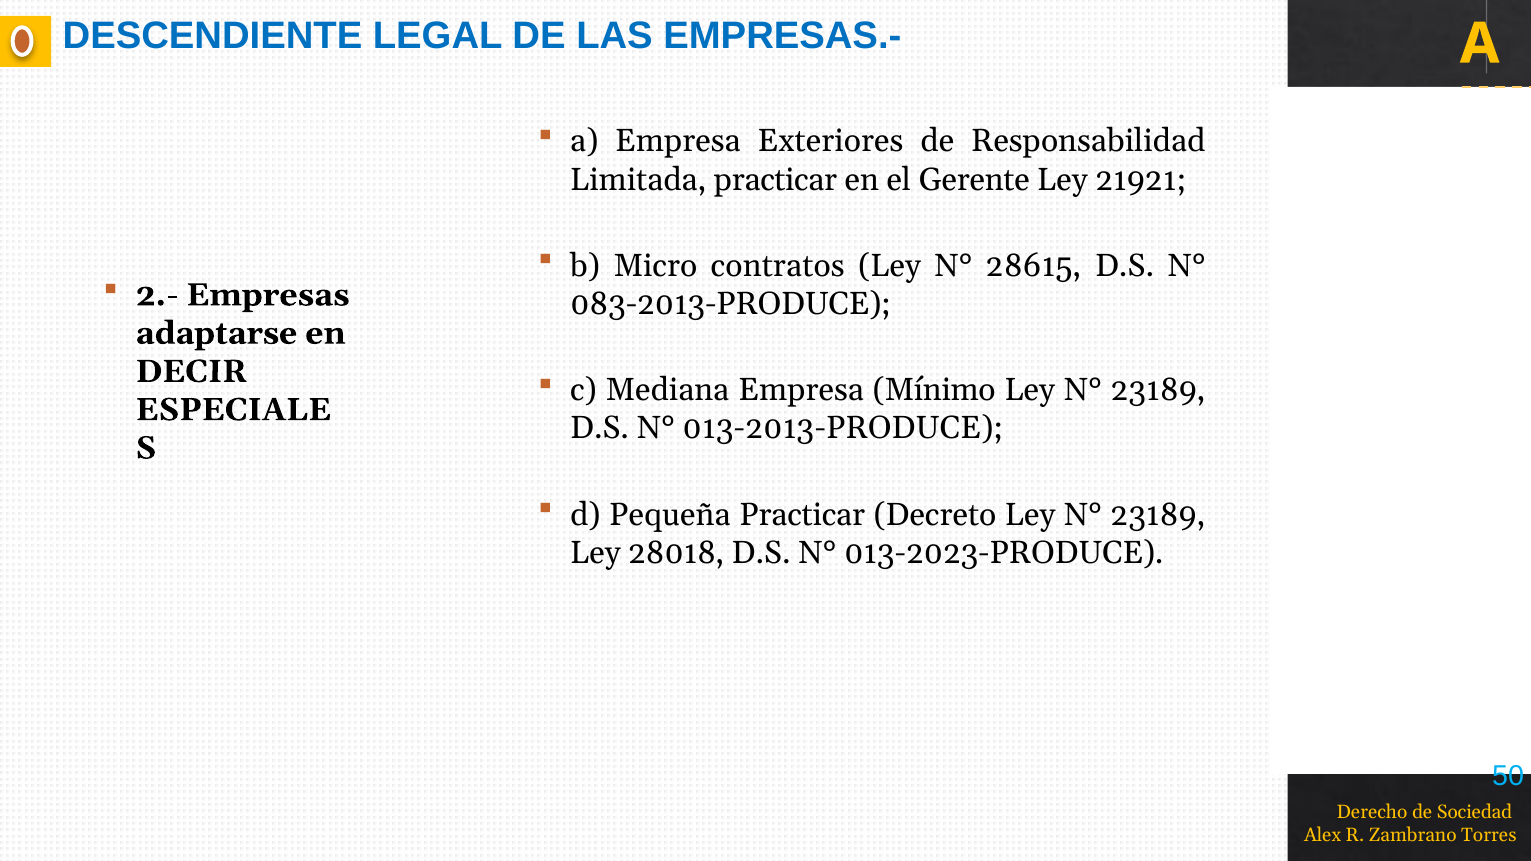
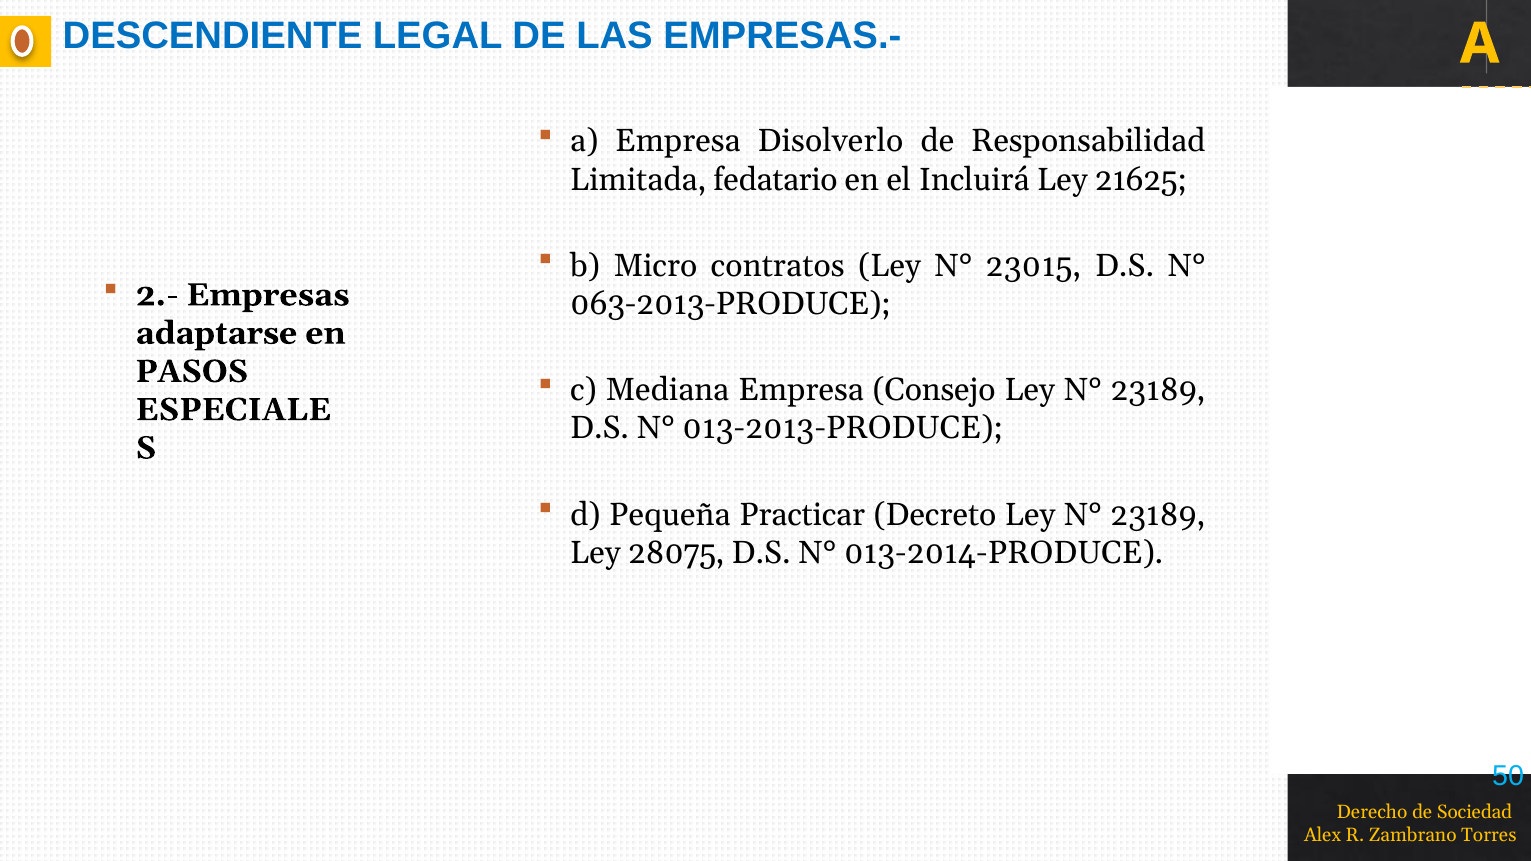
Exteriores: Exteriores -> Disolverlo (830, 141)
Limitada practicar: practicar -> fedatario (776, 180)
Gerente: Gerente -> Incluirá (974, 180)
21921: 21921 -> 21625 (1141, 180)
28615: 28615 -> 23015 (1033, 266)
083-2013-PRODUCE: 083-2013-PRODUCE -> 063-2013-PRODUCE (731, 304)
DECIR: DECIR -> PASOS (192, 372)
Mínimo: Mínimo -> Consejo (934, 390)
28018: 28018 -> 28075 (676, 553)
013-2023-PRODUCE: 013-2023-PRODUCE -> 013-2014-PRODUCE (1004, 553)
